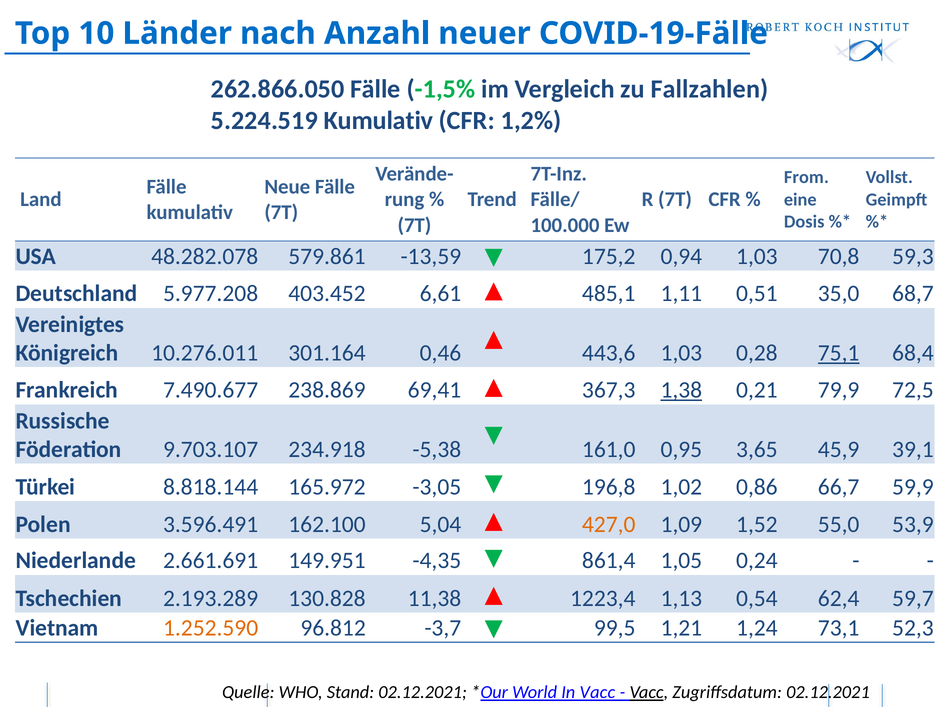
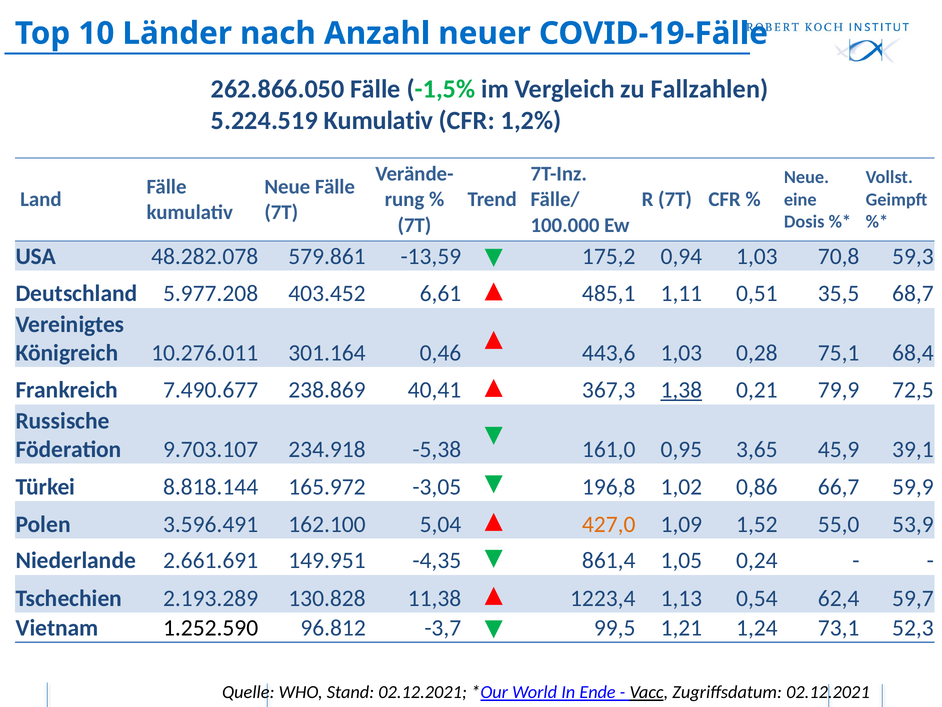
From: From -> Neue (806, 177)
35,0: 35,0 -> 35,5 (839, 293)
75,1 underline: present -> none (839, 353)
69,41: 69,41 -> 40,41 (434, 390)
1.252.590 colour: orange -> black (211, 628)
In Vacc: Vacc -> Ende (598, 692)
